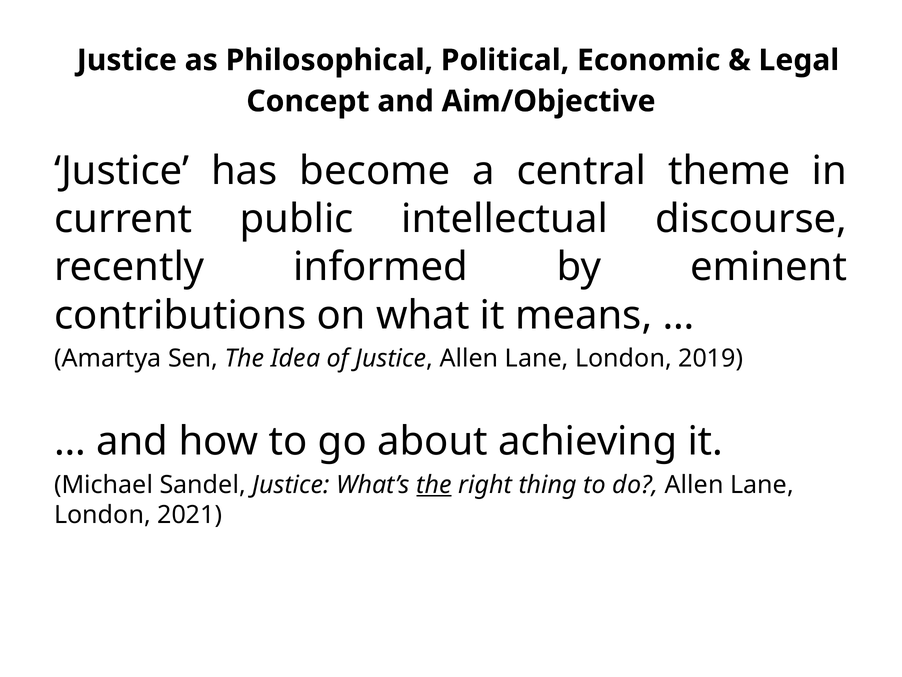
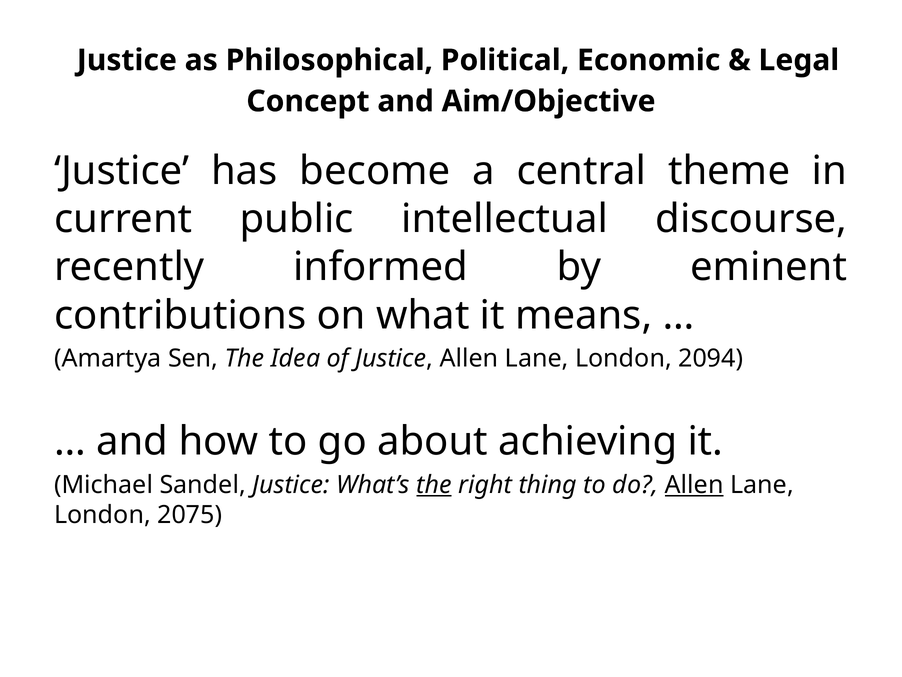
2019: 2019 -> 2094 (711, 358)
Allen underline: none -> present (694, 484)
2021: 2021 -> 2075 (190, 515)
